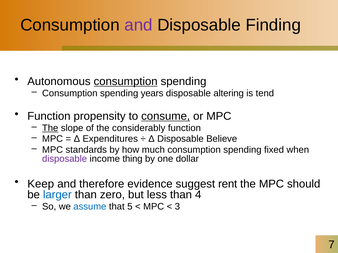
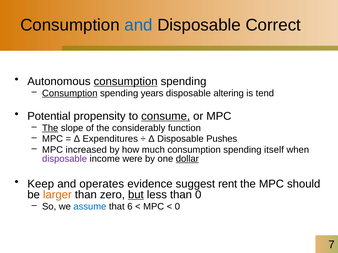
and colour: purple -> blue (139, 25)
Finding: Finding -> Correct (273, 25)
Consumption underline: none -> present (70, 93)
Function: Function -> Potential (49, 116)
Believe: Believe -> Pushes (222, 139)
standards: standards -> increased (86, 150)
fixed: fixed -> itself (274, 150)
thing: thing -> were (132, 159)
dollar underline: none -> present (187, 159)
therefore: therefore -> operates (102, 184)
larger colour: blue -> orange (57, 195)
but underline: none -> present (136, 195)
than 4: 4 -> 0 (198, 195)
5: 5 -> 6 (130, 207)
3: 3 -> 0 (177, 207)
